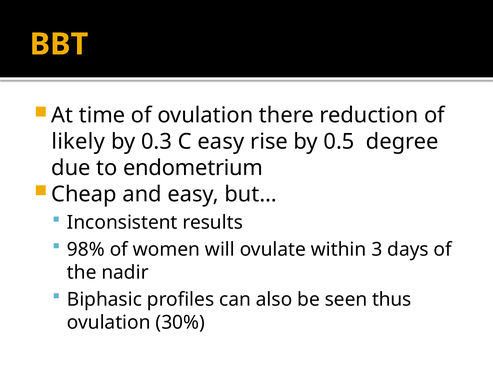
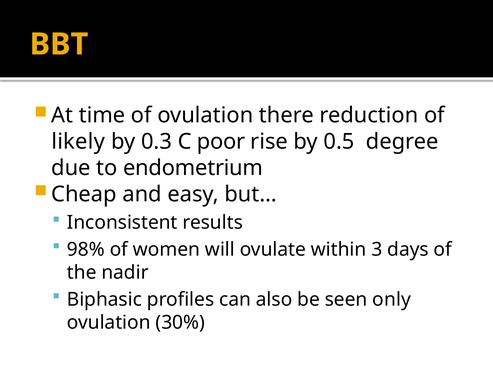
C easy: easy -> poor (221, 142)
thus: thus -> only (392, 299)
